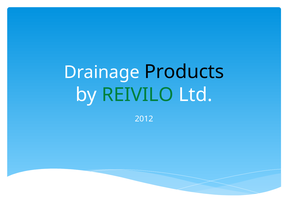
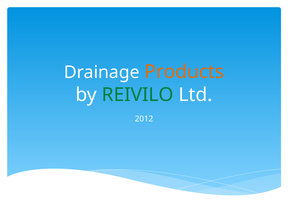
Products colour: black -> orange (184, 72)
